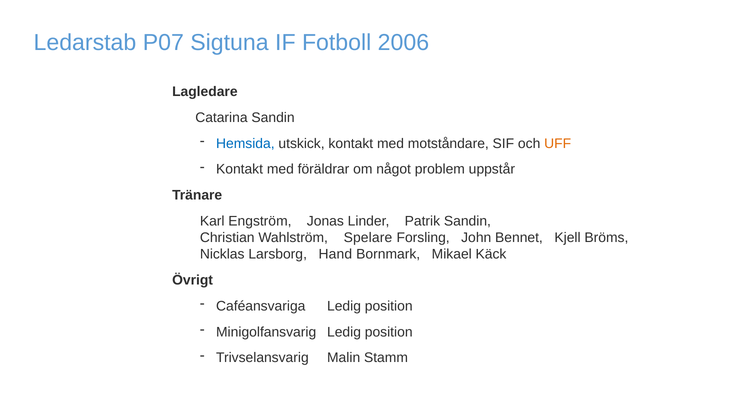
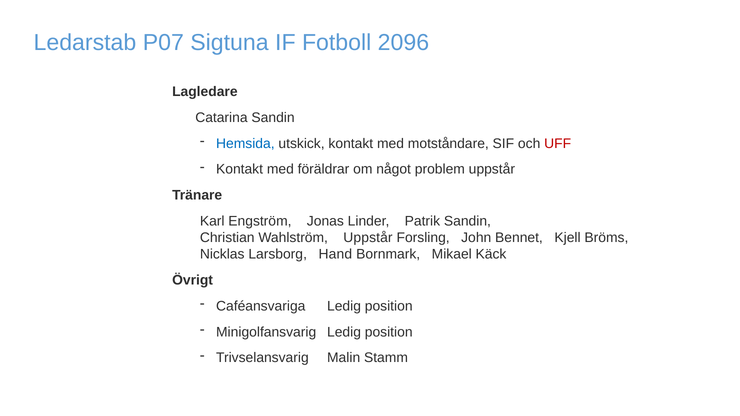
2006: 2006 -> 2096 (403, 43)
UFF colour: orange -> red (558, 144)
Wahlström Spelare: Spelare -> Uppstår (368, 238)
